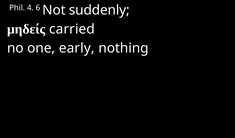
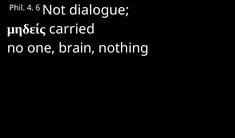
suddenly: suddenly -> dialogue (99, 10)
early: early -> brain (77, 48)
